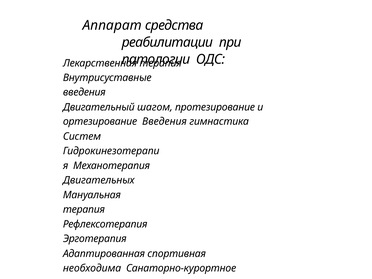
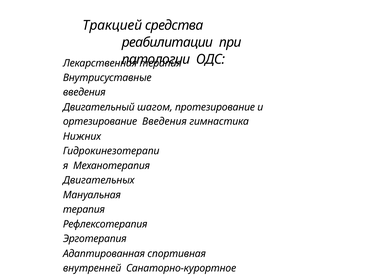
Аппарат: Аппарат -> Тракцией (112, 25)
Систем: Систем -> Нижних (82, 136)
необходима: необходима -> внутренней (92, 268)
